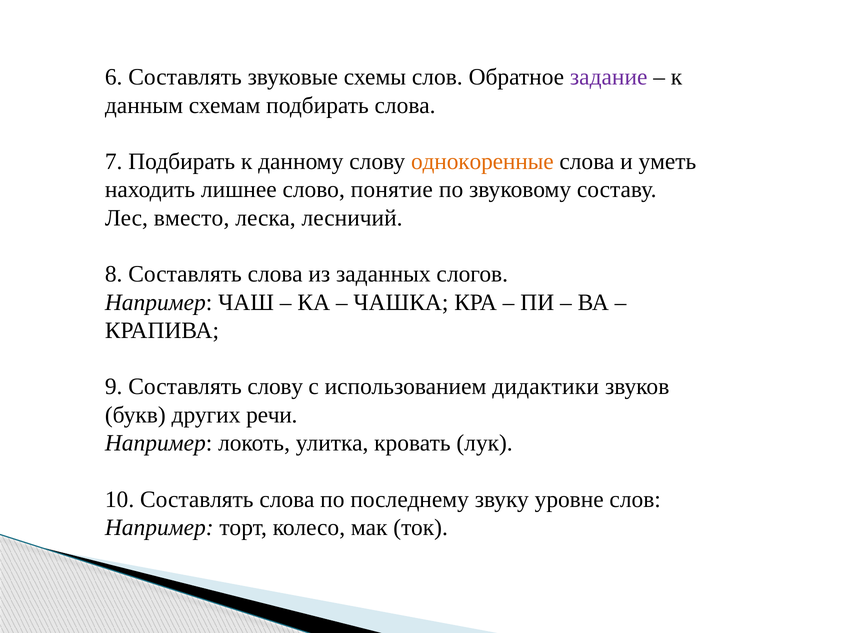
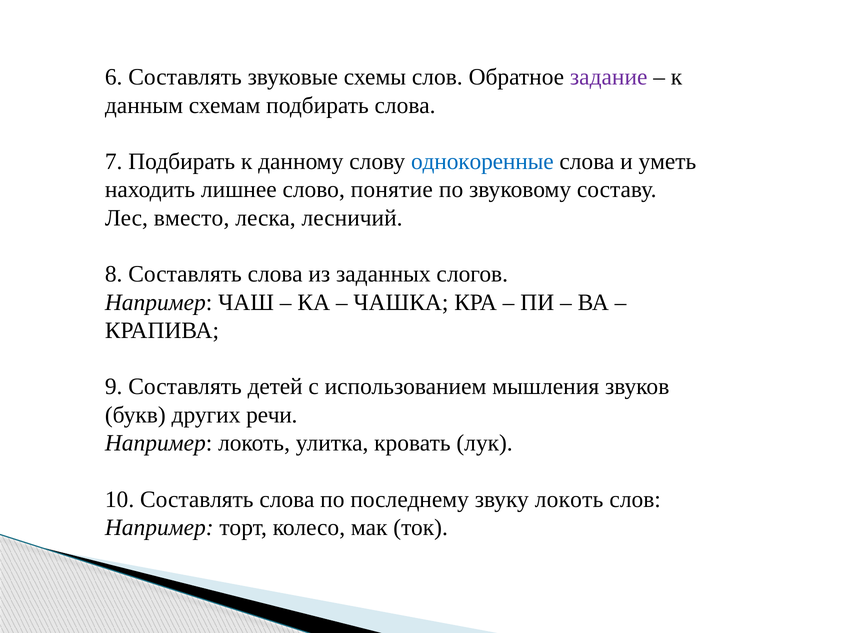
однокоренные colour: orange -> blue (482, 161)
Составлять слову: слову -> детей (275, 386)
дидактики: дидактики -> мышления (546, 386)
звуку уровне: уровне -> локоть (569, 499)
